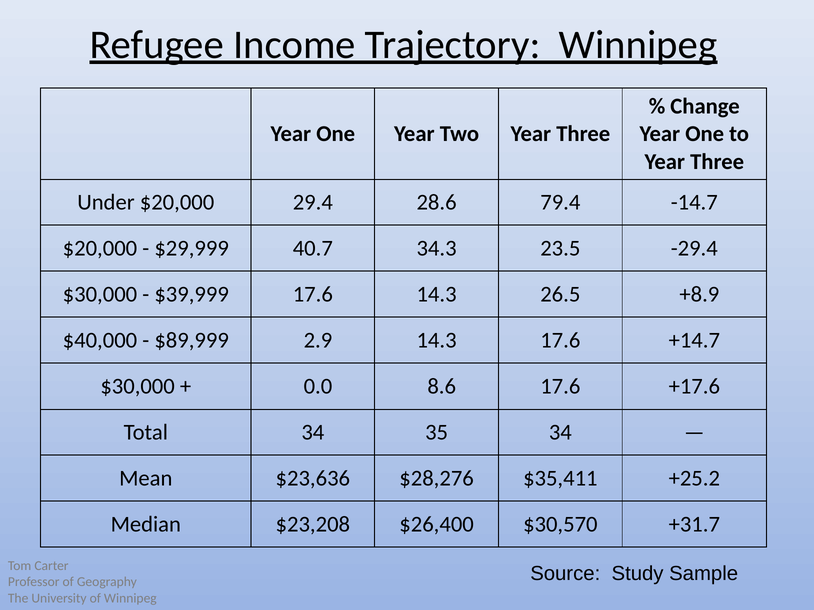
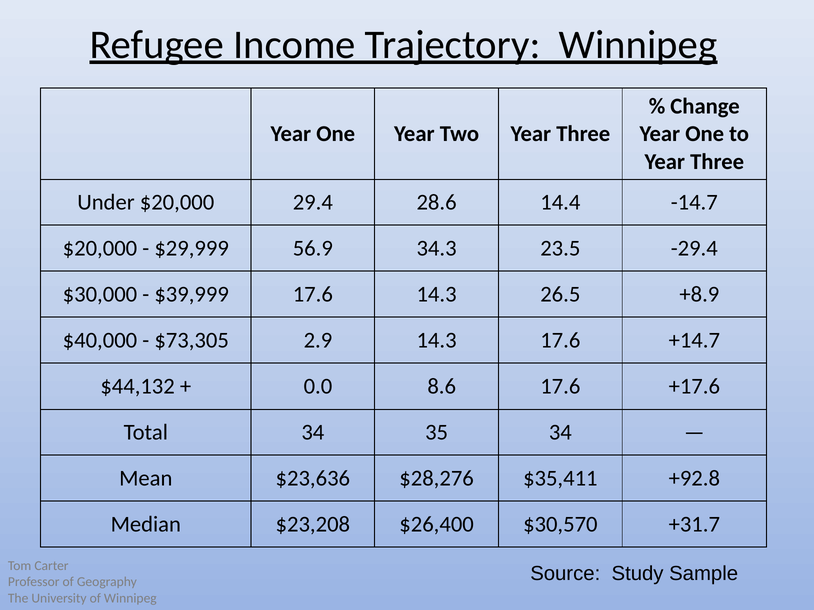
79.4: 79.4 -> 14.4 (560, 203)
40.7: 40.7 -> 56.9 (313, 249)
$89,999: $89,999 -> $73,305 (192, 341)
$30,000: $30,000 -> $44,132 (138, 387)
+25.2: +25.2 -> +92.8 (694, 479)
